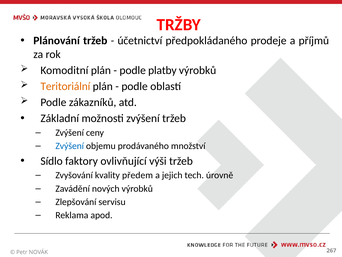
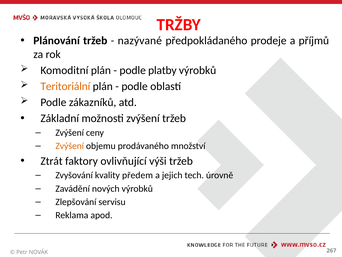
účetnictví: účetnictví -> nazývané (140, 41)
Zvýšení colour: blue -> orange (70, 146)
Sídlo: Sídlo -> Ztrát (52, 161)
